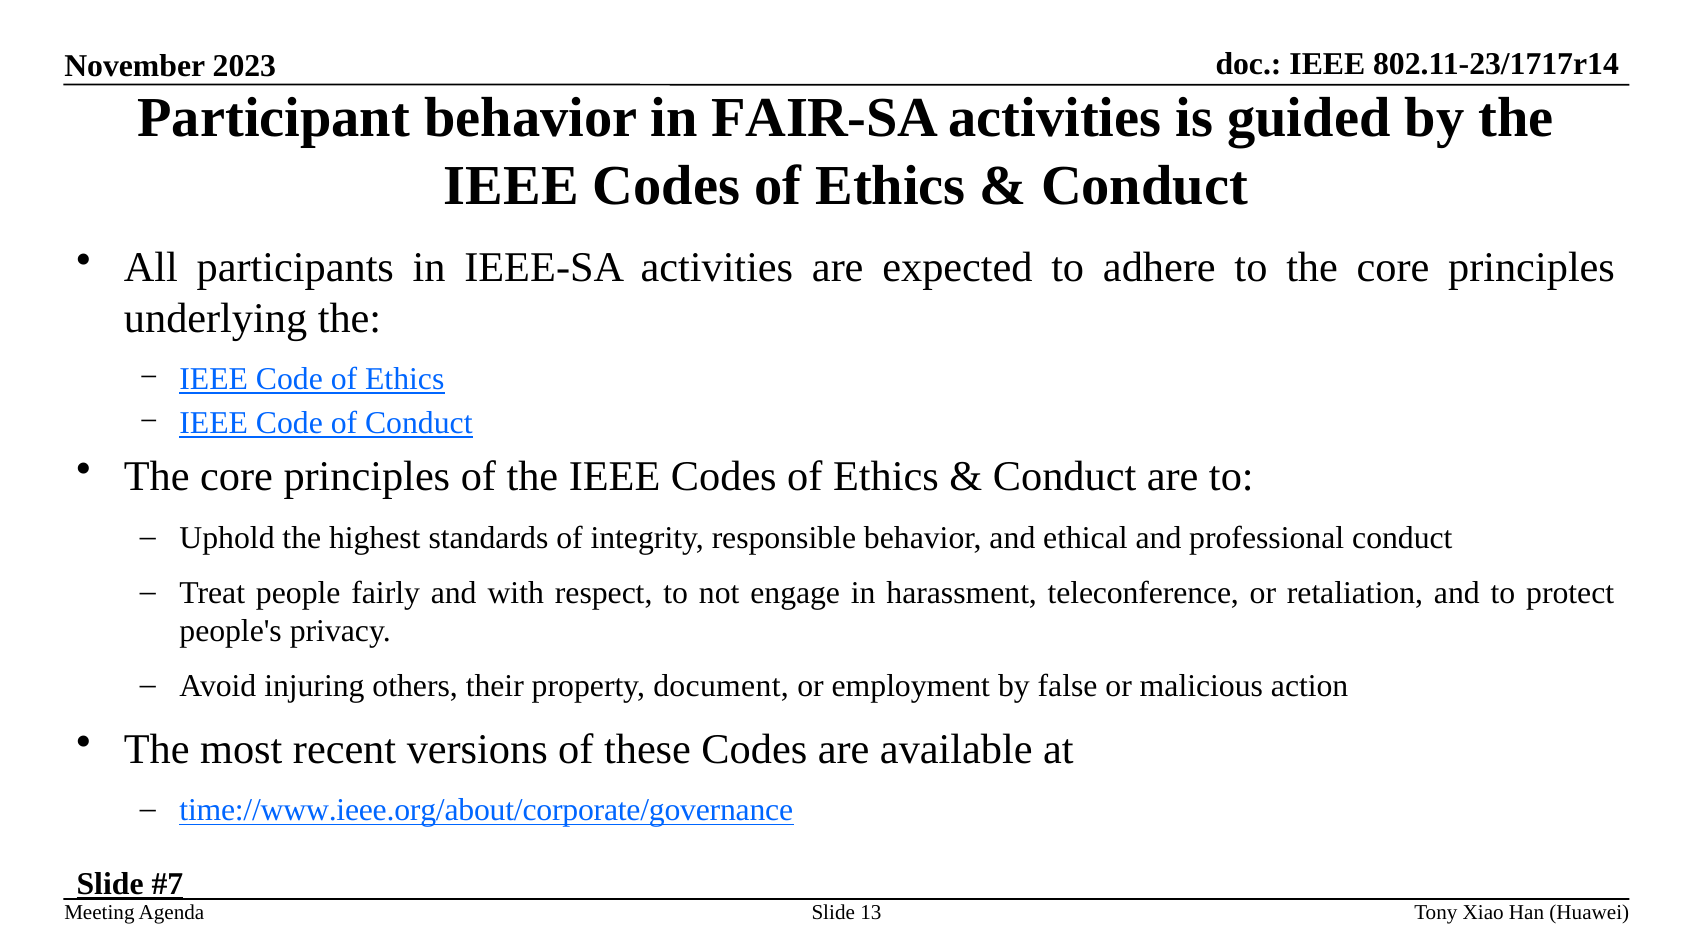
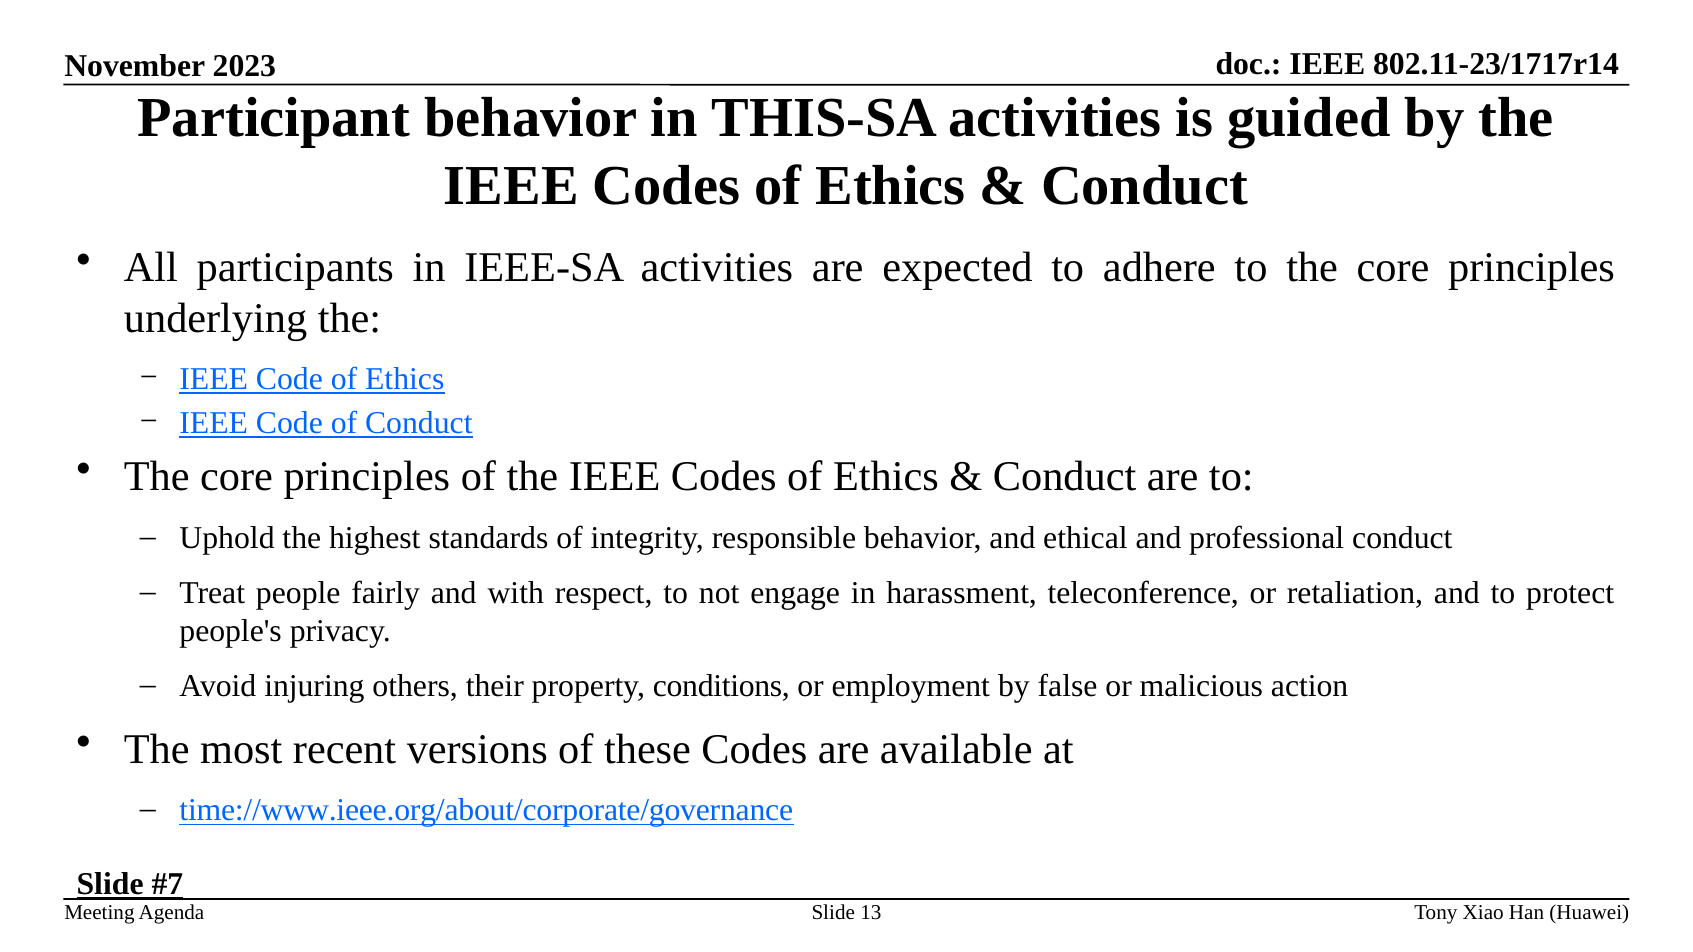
FAIR-SA: FAIR-SA -> THIS-SA (825, 118)
document: document -> conditions (721, 686)
